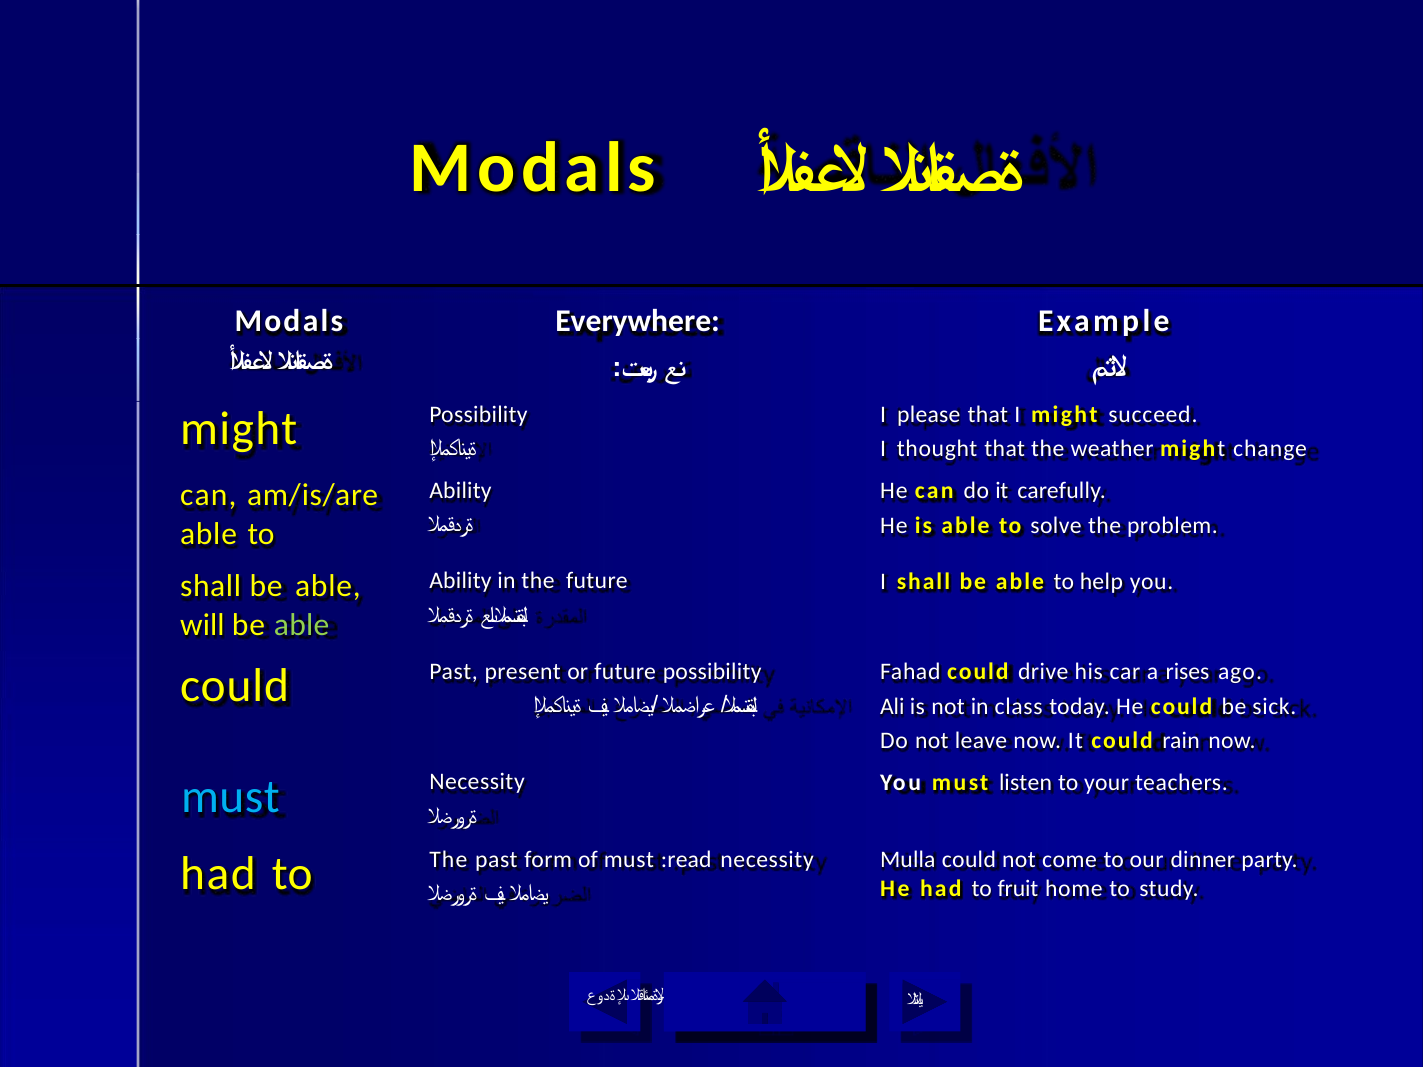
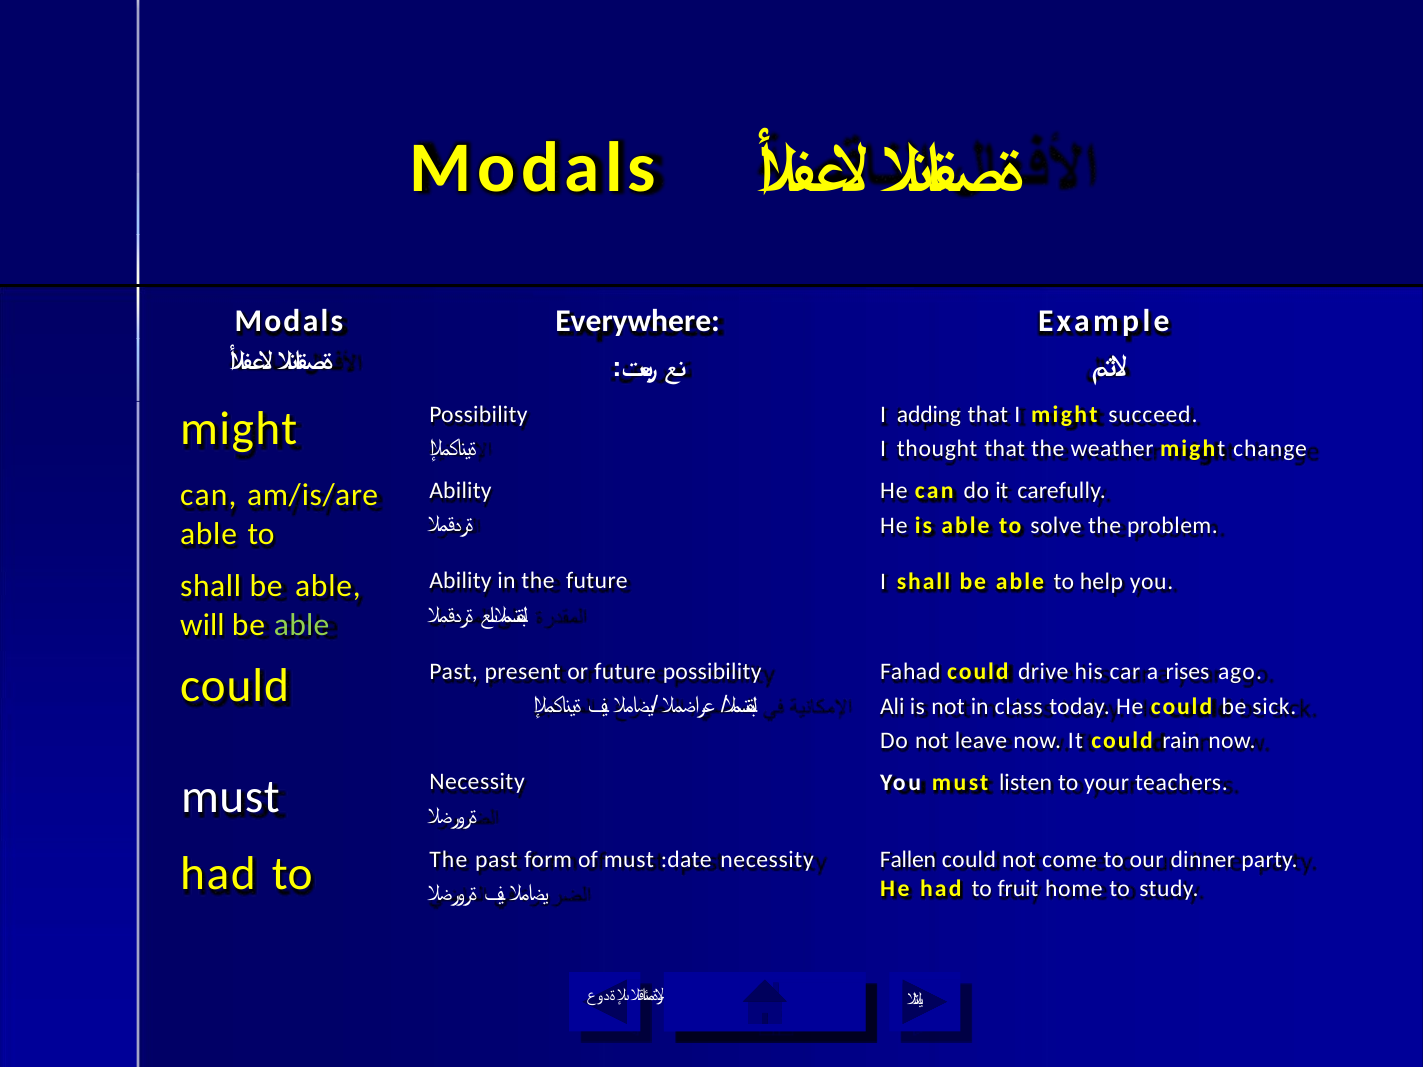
please: please -> adding (929, 415)
must colour: light blue -> white (230, 797)
Mulla: Mulla -> Fallen (908, 860)
:read: :read -> :date (686, 860)
